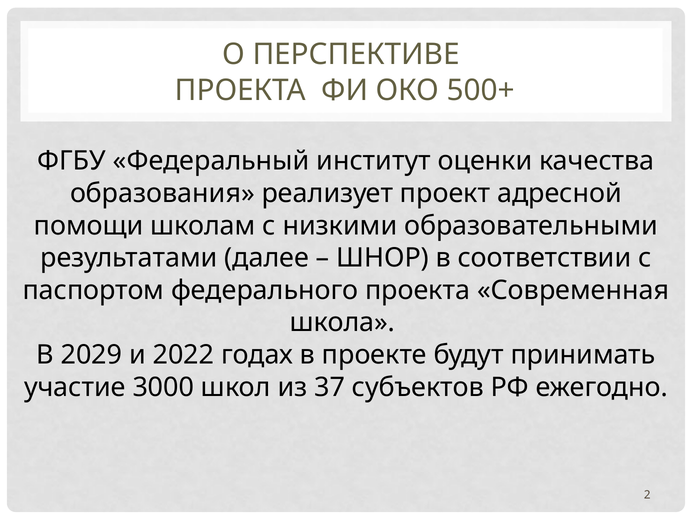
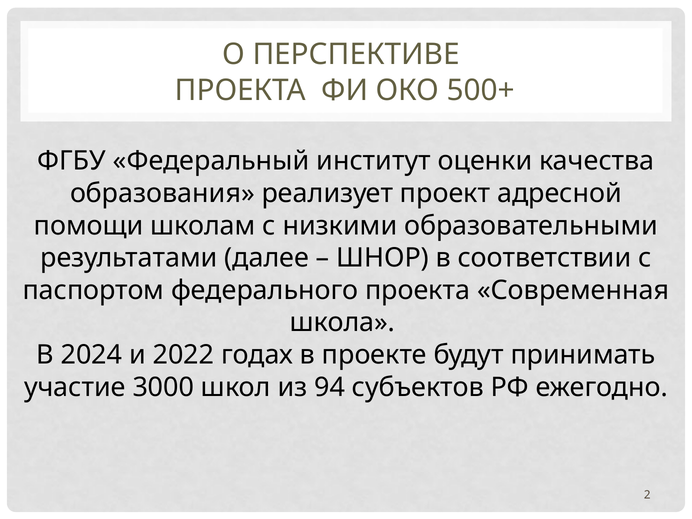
2029: 2029 -> 2024 (91, 355)
37: 37 -> 94 (330, 387)
